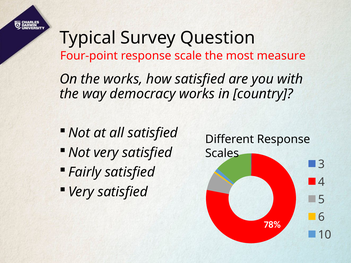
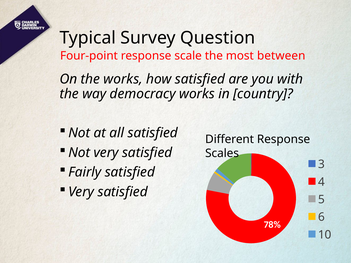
measure: measure -> between (281, 56)
